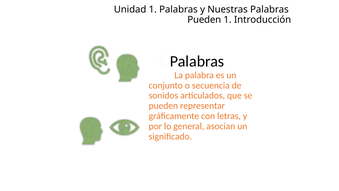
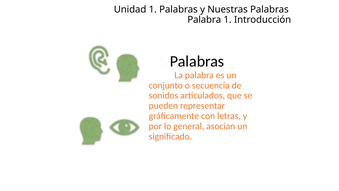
Pueden: Pueden -> Palabra (204, 20)
